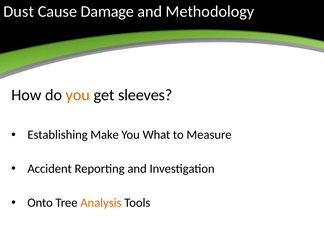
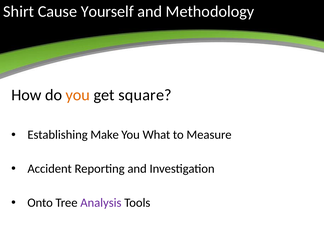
Dust: Dust -> Shirt (19, 12)
Damage: Damage -> Yourself (107, 12)
sleeves: sleeves -> square (145, 95)
Analysis colour: orange -> purple (101, 203)
